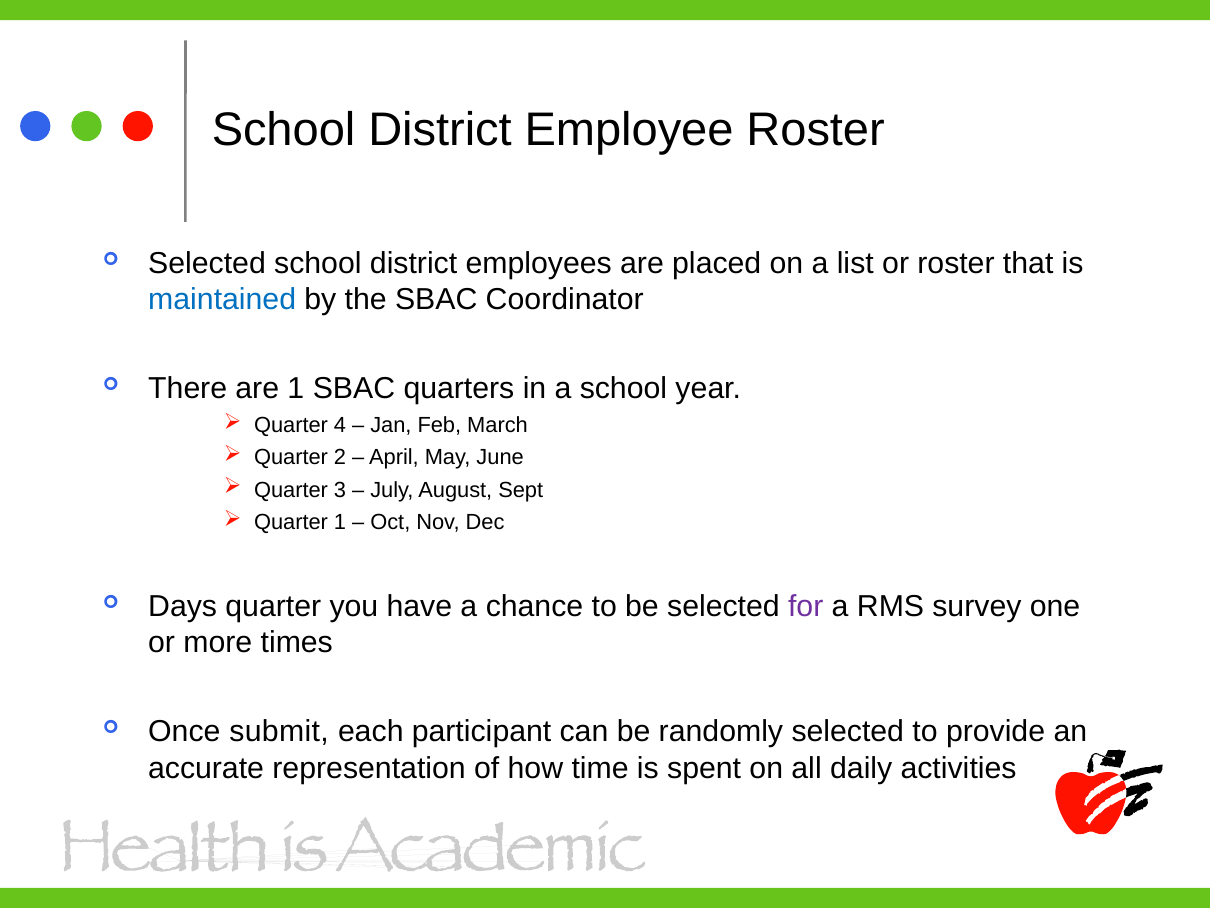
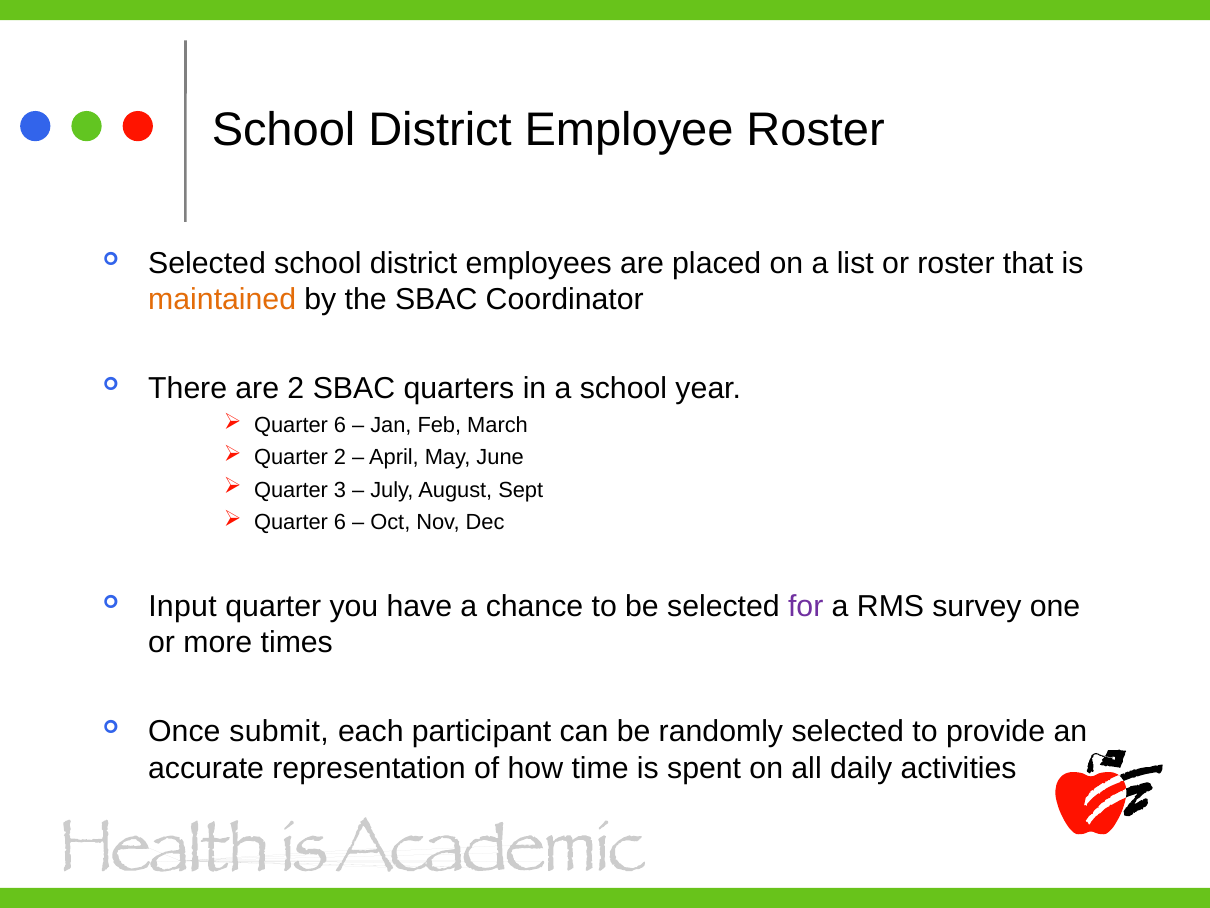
maintained colour: blue -> orange (222, 300)
are 1: 1 -> 2 (296, 388)
4: 4 -> 6 (340, 425)
1: 1 -> 6 (340, 522)
Days: Days -> Input (183, 606)
